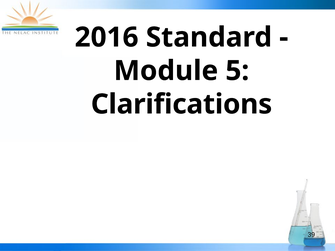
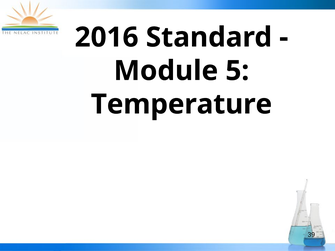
Clarifications: Clarifications -> Temperature (181, 104)
